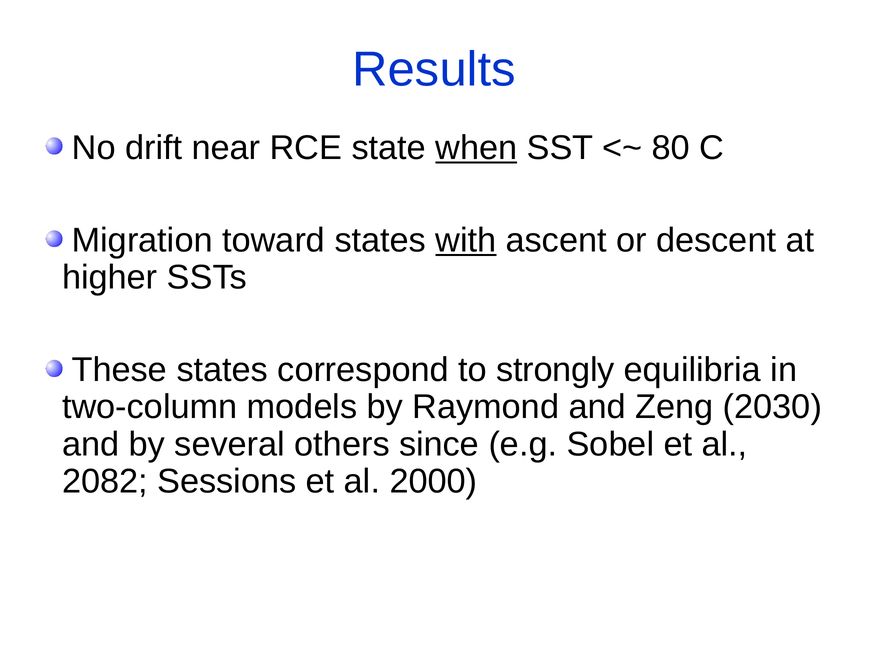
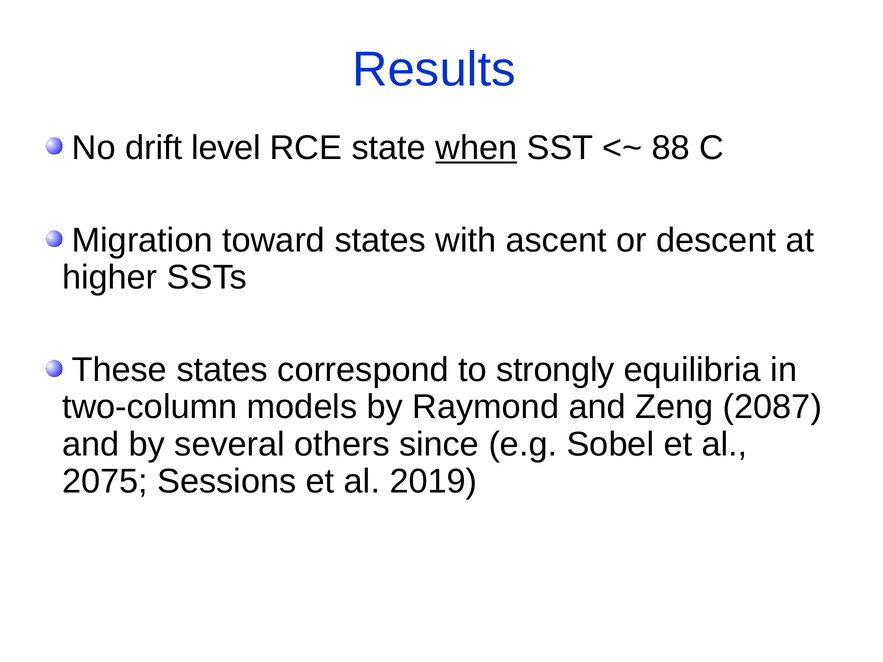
near: near -> level (226, 148)
80: 80 -> 88 (671, 148)
with underline: present -> none (466, 240)
2030: 2030 -> 2087 (772, 407)
2082: 2082 -> 2075 (105, 481)
2000: 2000 -> 2019 (433, 481)
